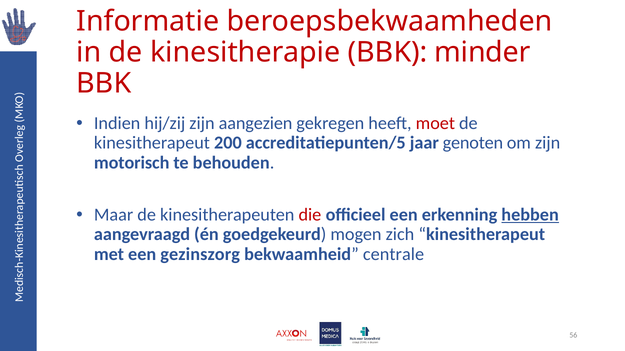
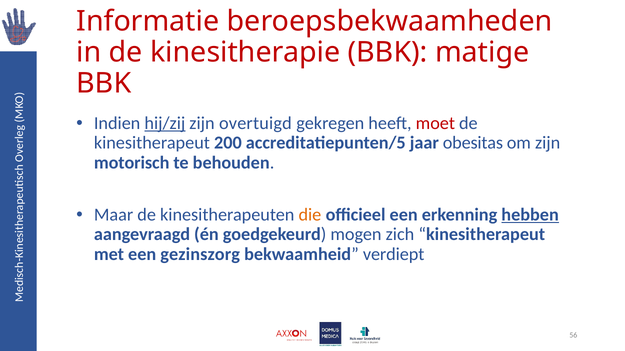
minder: minder -> matige (482, 53)
hij/zij underline: none -> present (165, 123)
aangezien: aangezien -> overtuigd (255, 123)
genoten: genoten -> obesitas (473, 143)
die colour: red -> orange (310, 215)
centrale: centrale -> verdiept (394, 254)
